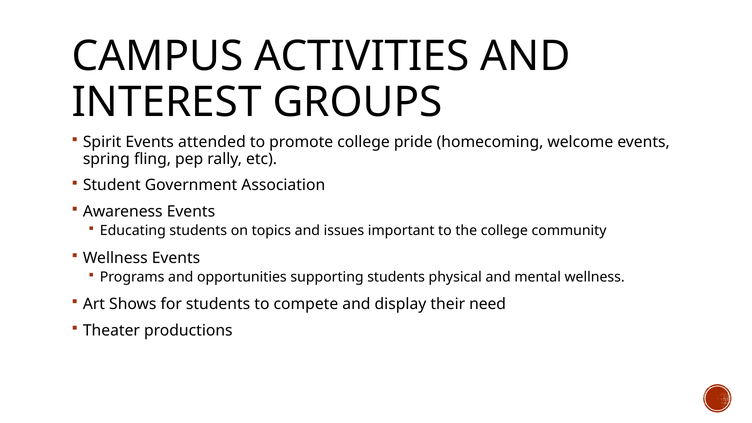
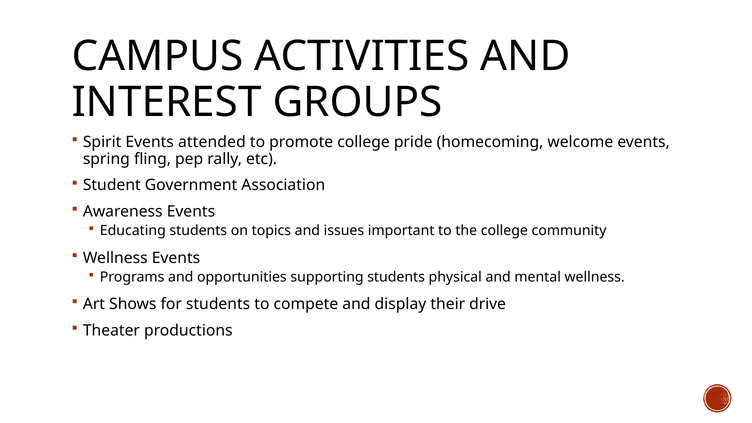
need: need -> drive (488, 304)
